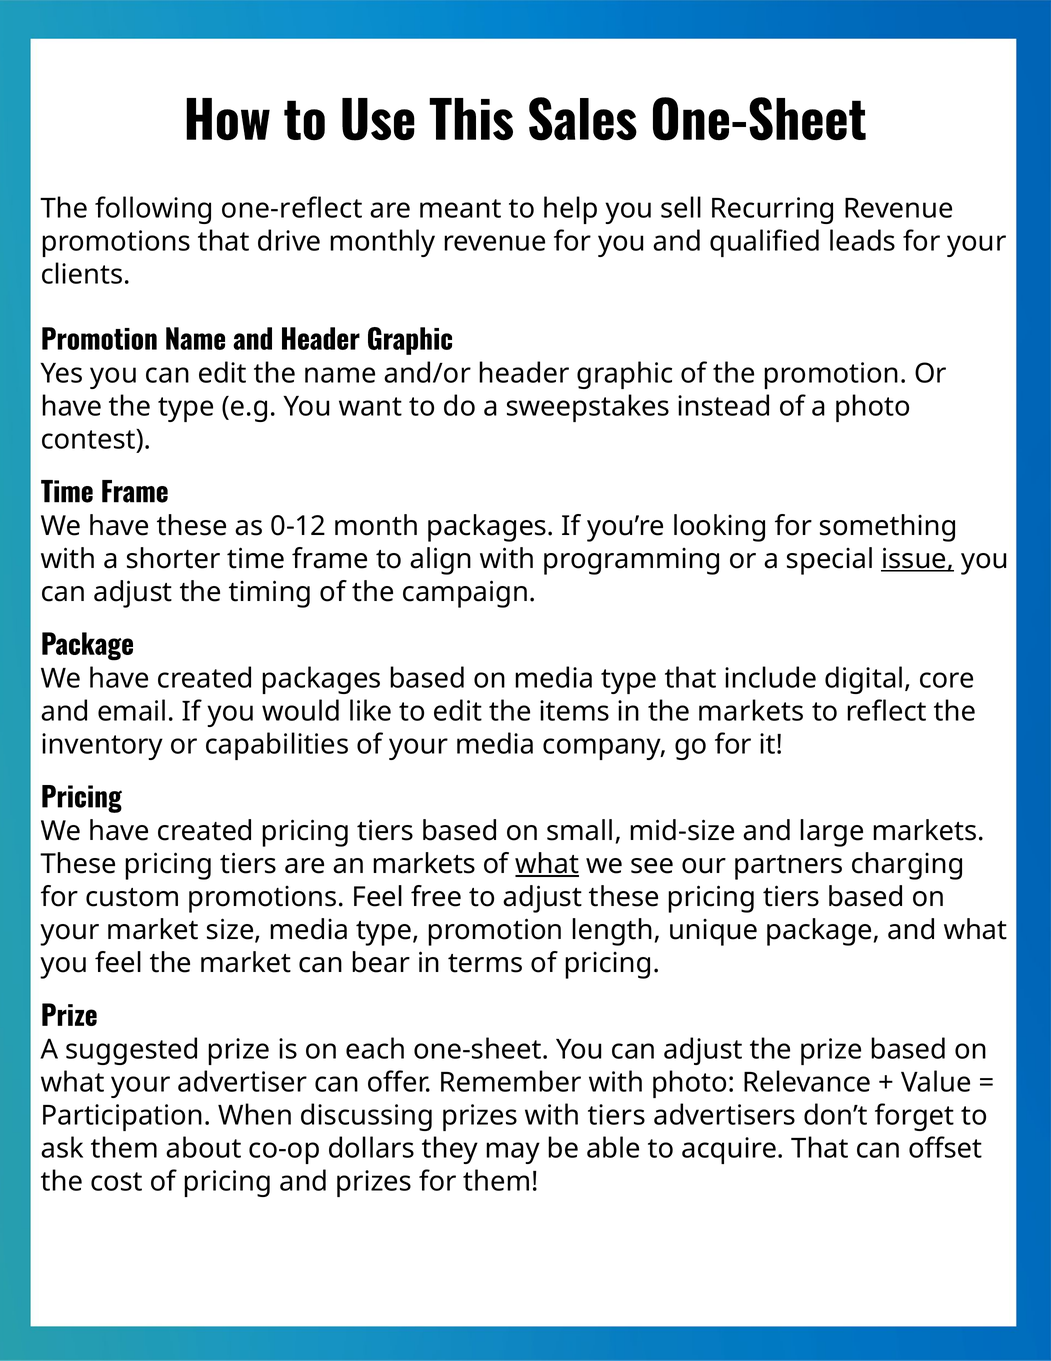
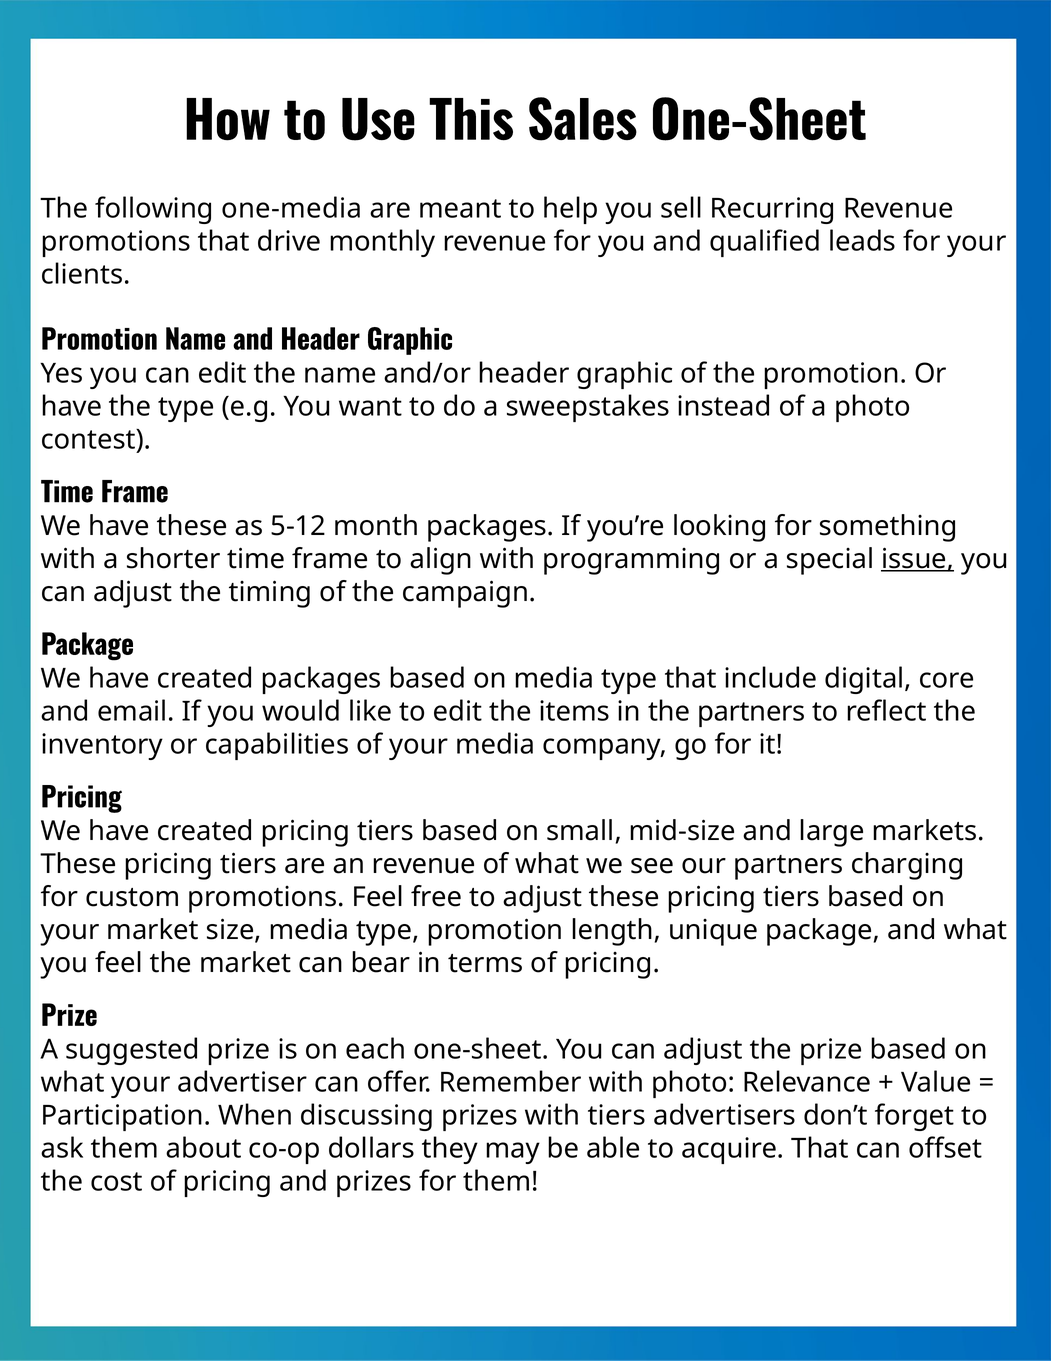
one-reflect: one-reflect -> one-media (292, 208)
0-12: 0-12 -> 5-12 (298, 526)
the markets: markets -> partners (751, 711)
an markets: markets -> revenue (424, 864)
what underline: present -> none (547, 864)
